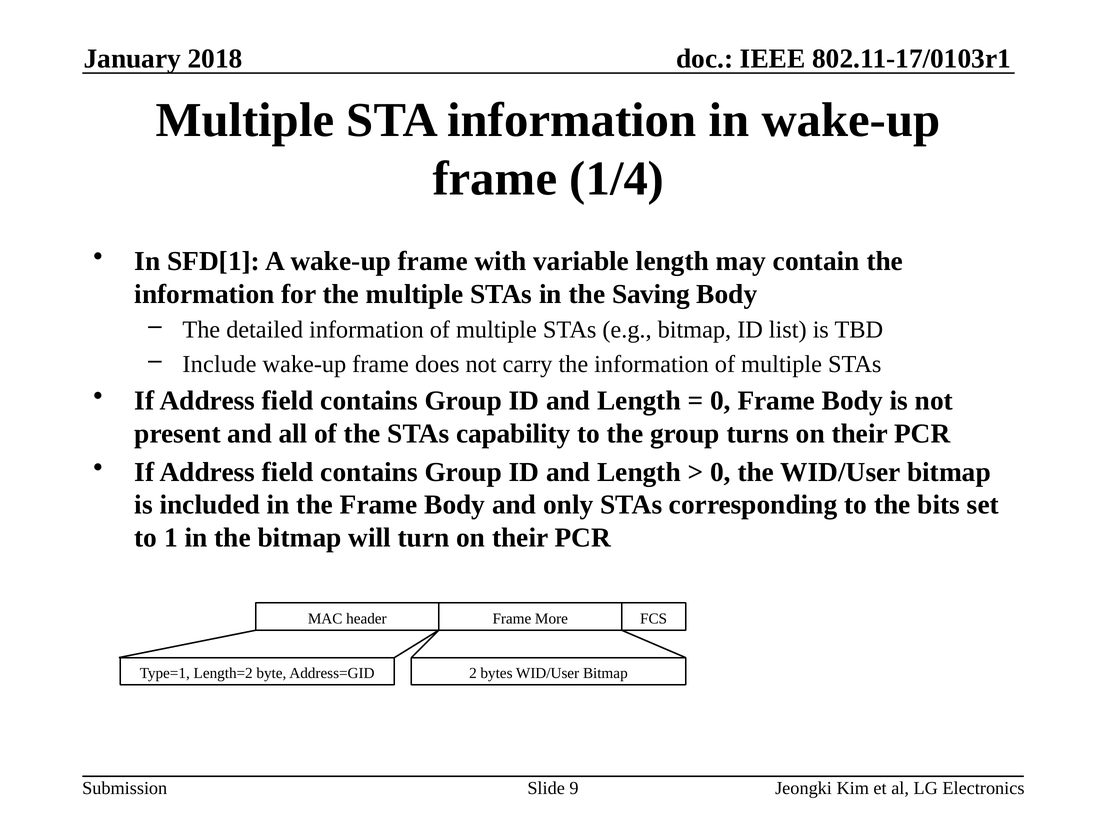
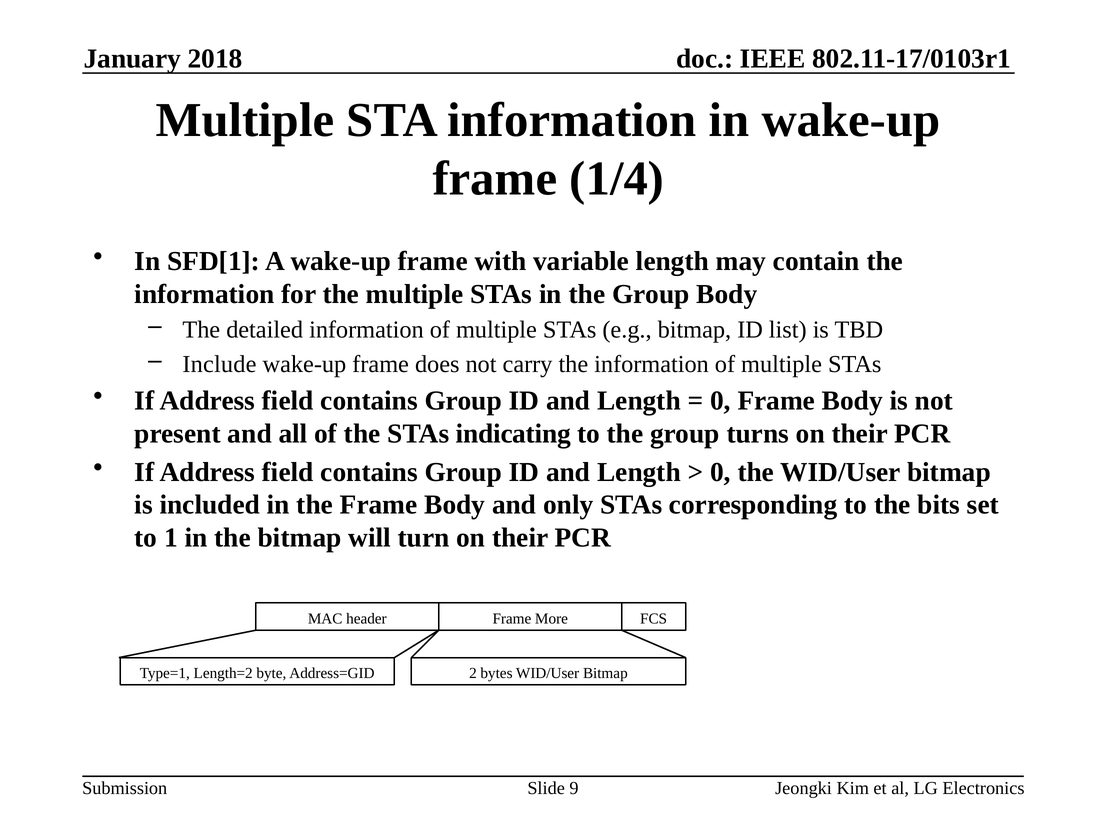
in the Saving: Saving -> Group (651, 294)
capability: capability -> indicating (513, 434)
